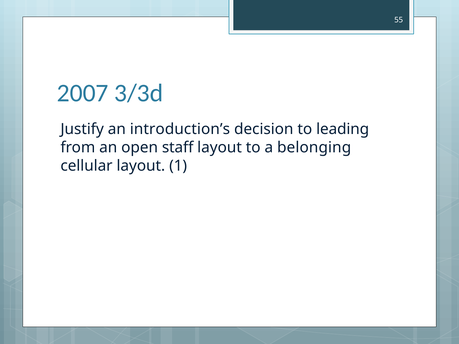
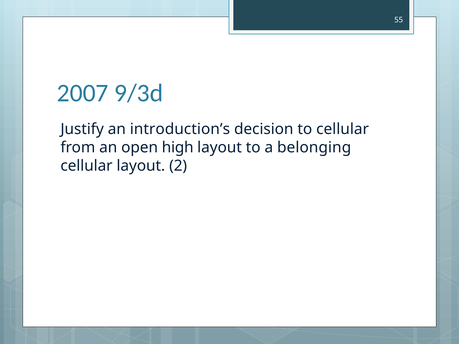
3/3d: 3/3d -> 9/3d (139, 93)
to leading: leading -> cellular (343, 129)
staff: staff -> high (178, 148)
1: 1 -> 2 (178, 166)
